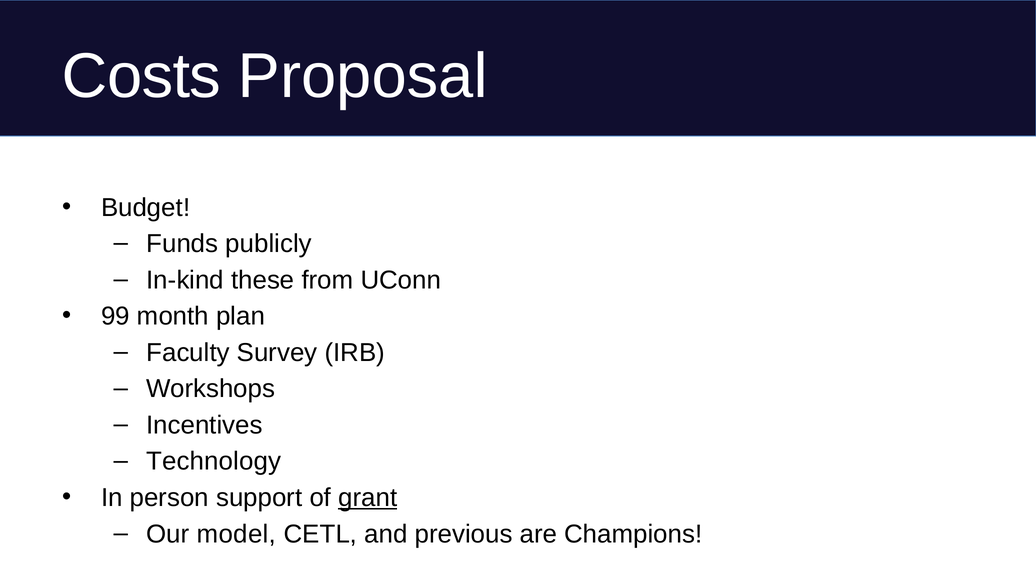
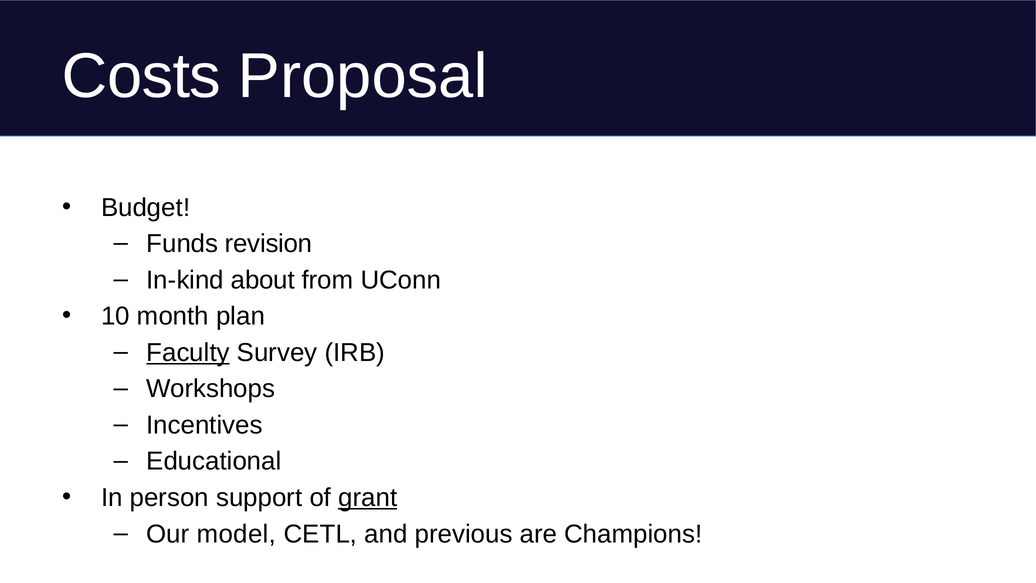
publicly: publicly -> revision (269, 244)
these: these -> about (263, 280)
99: 99 -> 10 (115, 316)
Faculty underline: none -> present (188, 352)
Technology: Technology -> Educational (214, 461)
